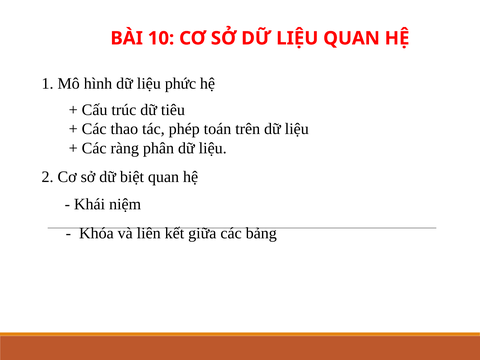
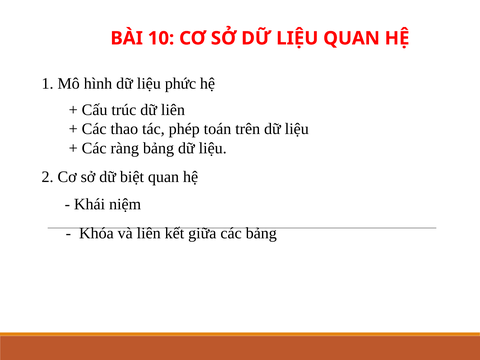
dữ tiêu: tiêu -> liên (173, 110)
ràng phân: phân -> bảng (159, 148)
